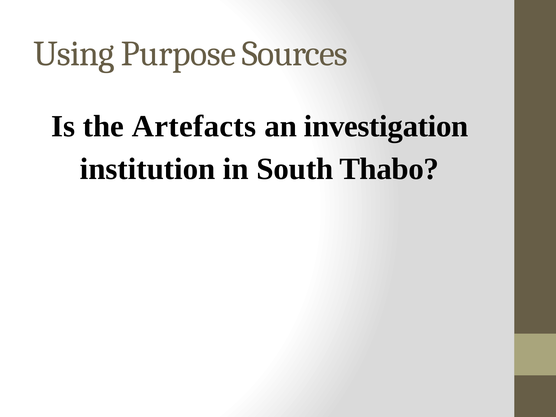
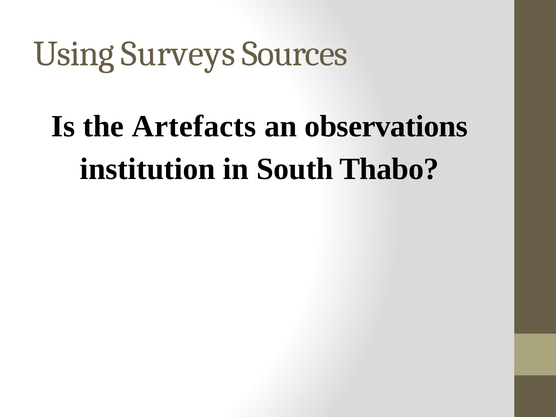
Purpose: Purpose -> Surveys (178, 54)
investigation: investigation -> observations (386, 126)
